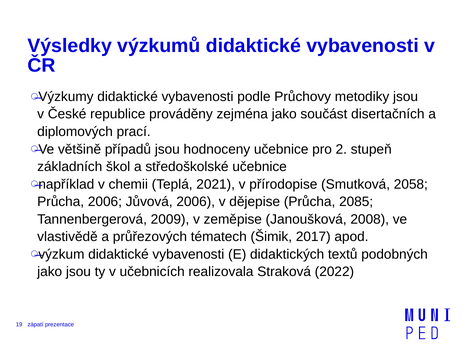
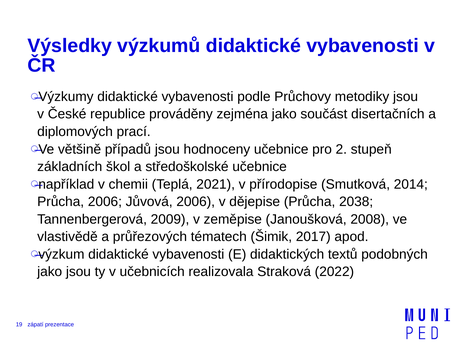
2058: 2058 -> 2014 (411, 184)
2085: 2085 -> 2038 (356, 202)
